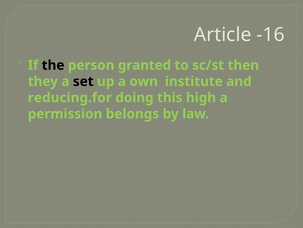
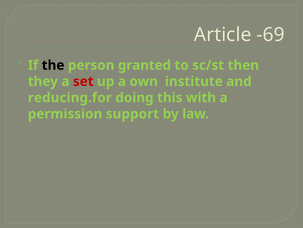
-16: -16 -> -69 (271, 35)
set colour: black -> red (83, 81)
high: high -> with (201, 97)
belongs: belongs -> support (132, 114)
